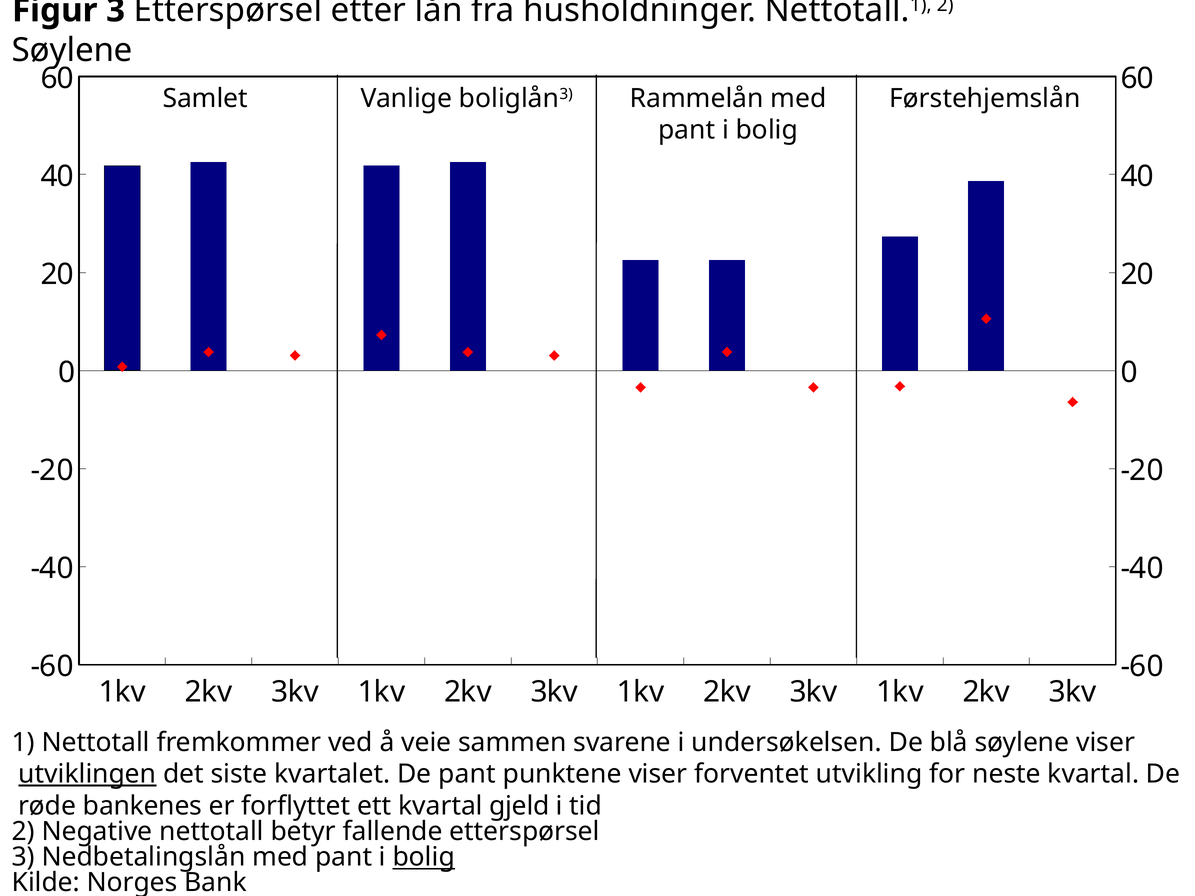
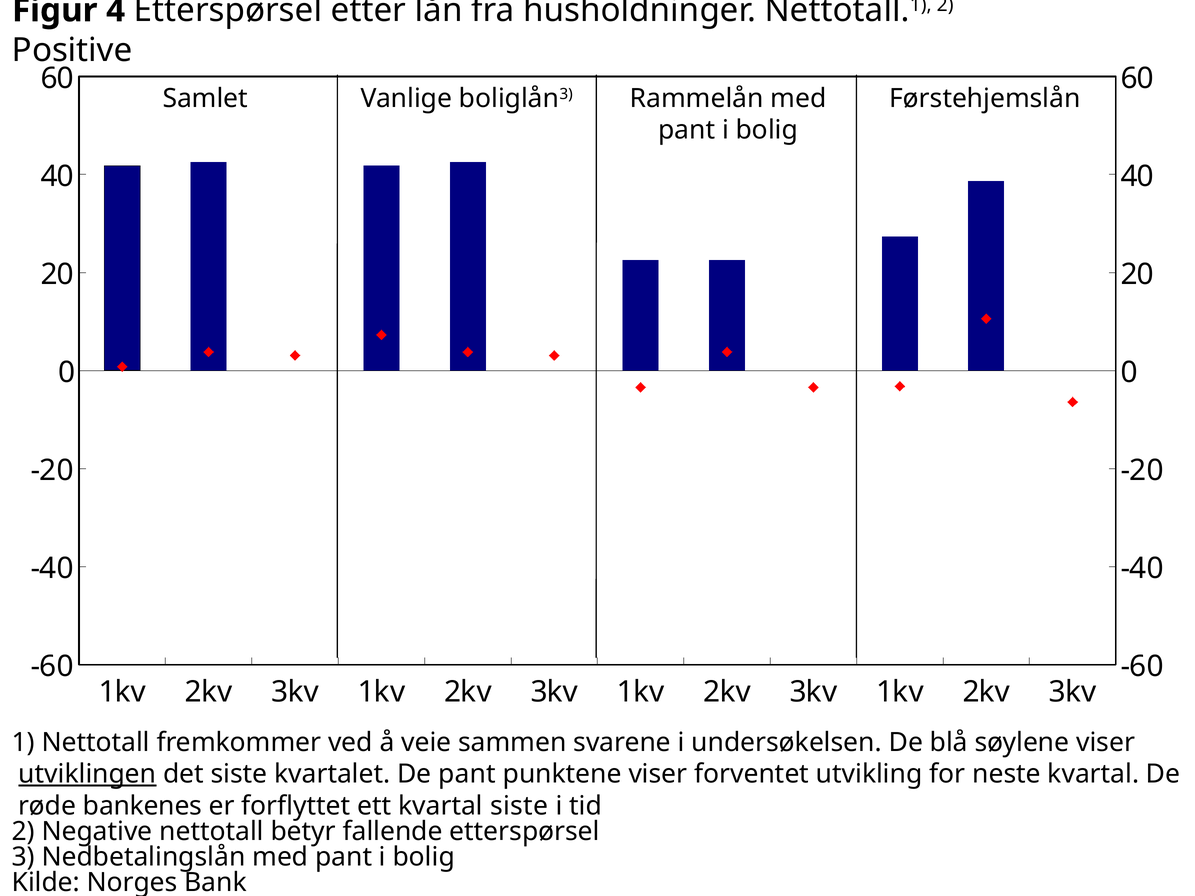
Figur 3: 3 -> 4 (116, 10)
Søylene: Søylene -> Positive (72, 50)
kvartal gjeld: gjeld -> siste (519, 806)
bolig underline: present -> none (424, 857)
